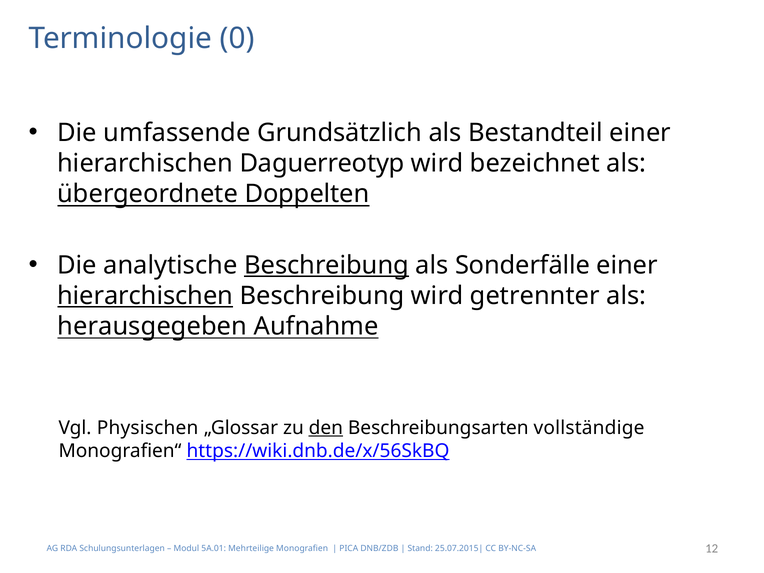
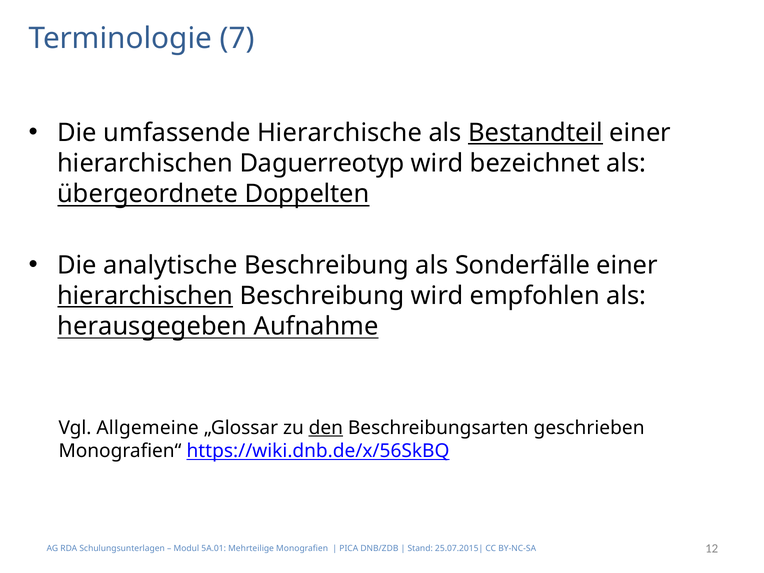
0: 0 -> 7 (237, 39)
Grundsätzlich: Grundsätzlich -> Hierarchische (339, 133)
Bestandteil underline: none -> present (535, 133)
Beschreibung underline: present -> none (327, 265)
getrennter: getrennter -> empfohlen (535, 296)
Physischen: Physischen -> Allgemeine (148, 428)
vollständige: vollständige -> geschrieben (589, 428)
